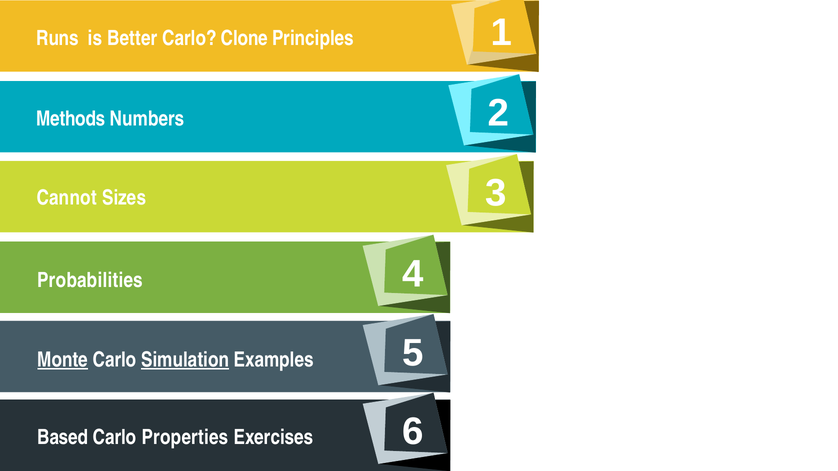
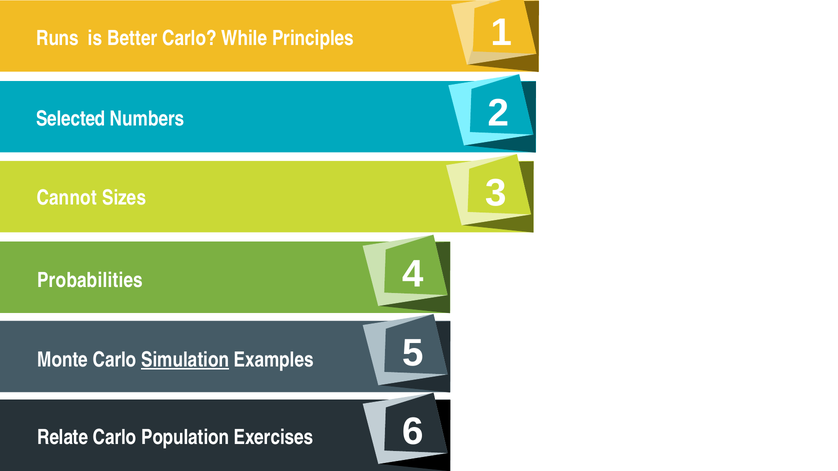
Clone: Clone -> While (244, 38)
Methods: Methods -> Selected (71, 119)
Monte underline: present -> none (63, 360)
Based: Based -> Relate (63, 438)
Properties: Properties -> Population (185, 438)
